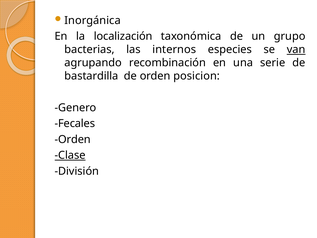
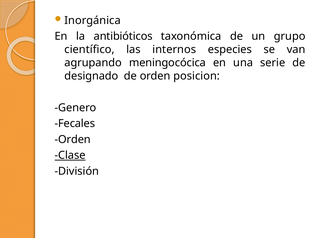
localización: localización -> antibióticos (123, 36)
bacterias: bacterias -> científico (90, 50)
van underline: present -> none (296, 50)
recombinación: recombinación -> meningocócica (167, 63)
bastardilla: bastardilla -> designado (91, 76)
